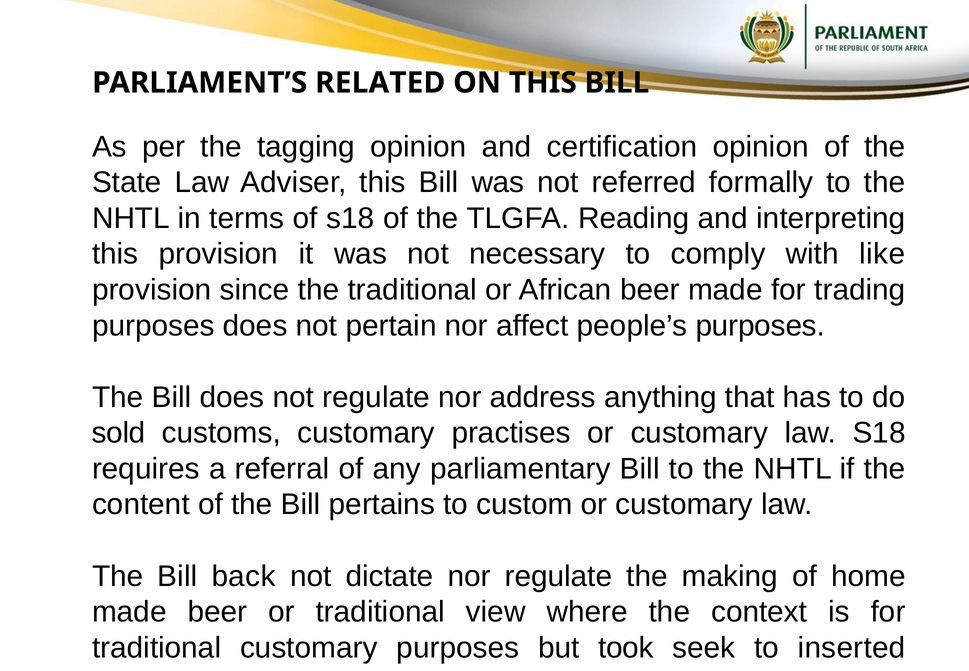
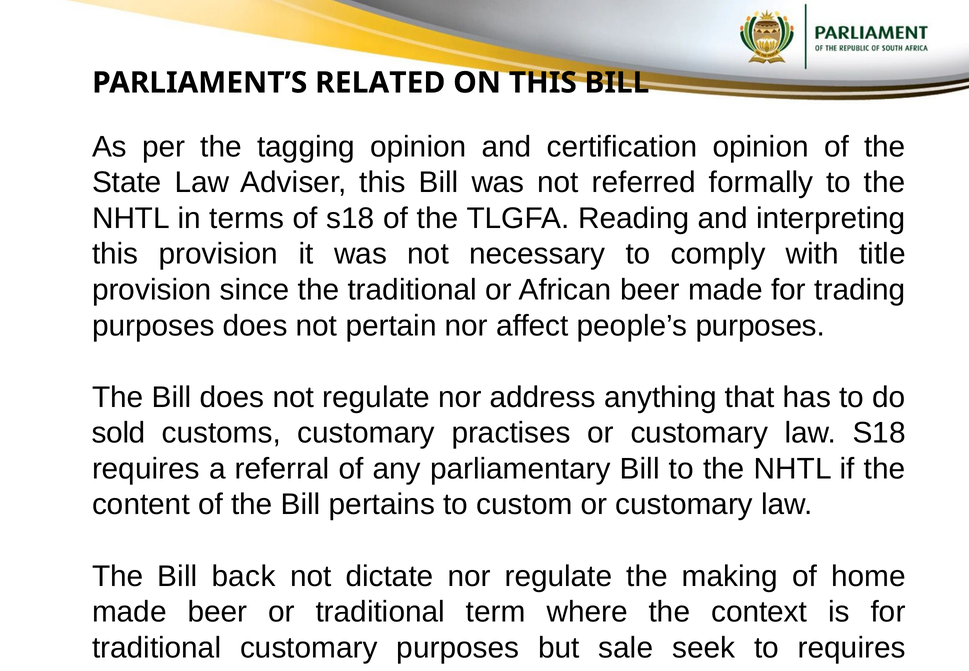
like: like -> title (882, 254)
view: view -> term (496, 612)
took: took -> sale (626, 648)
to inserted: inserted -> requires (852, 648)
